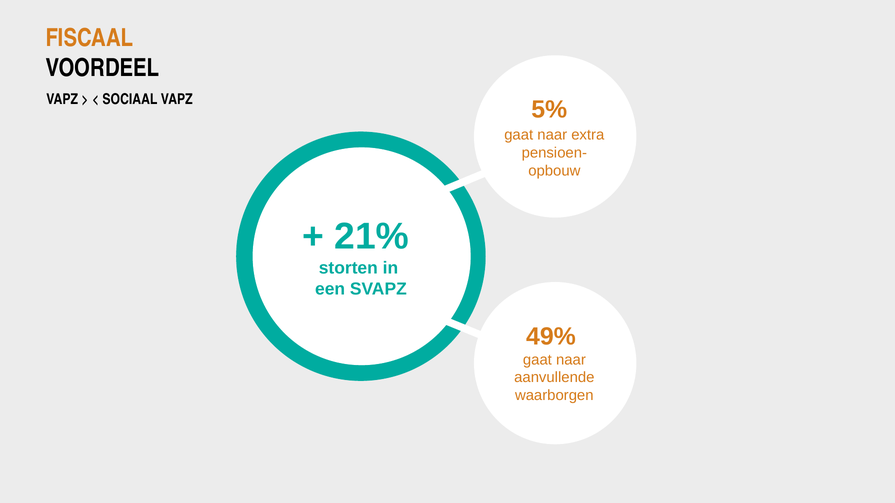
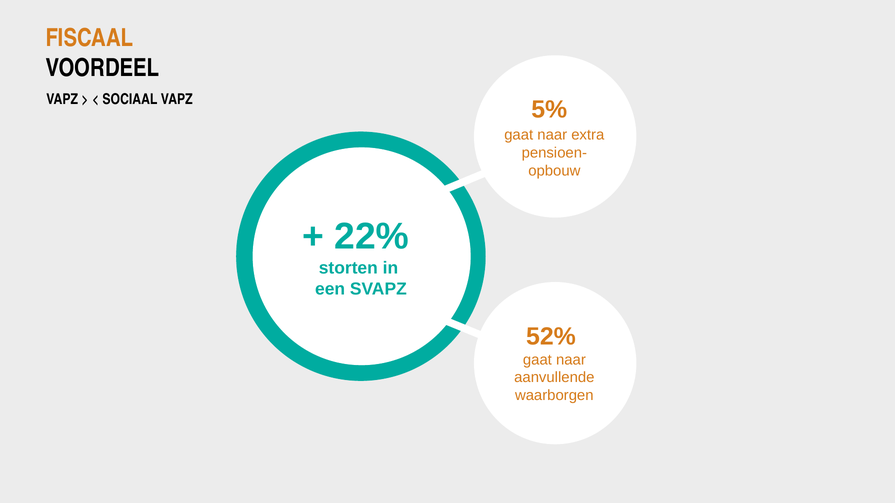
21%: 21% -> 22% (372, 237)
49%: 49% -> 52% (551, 337)
